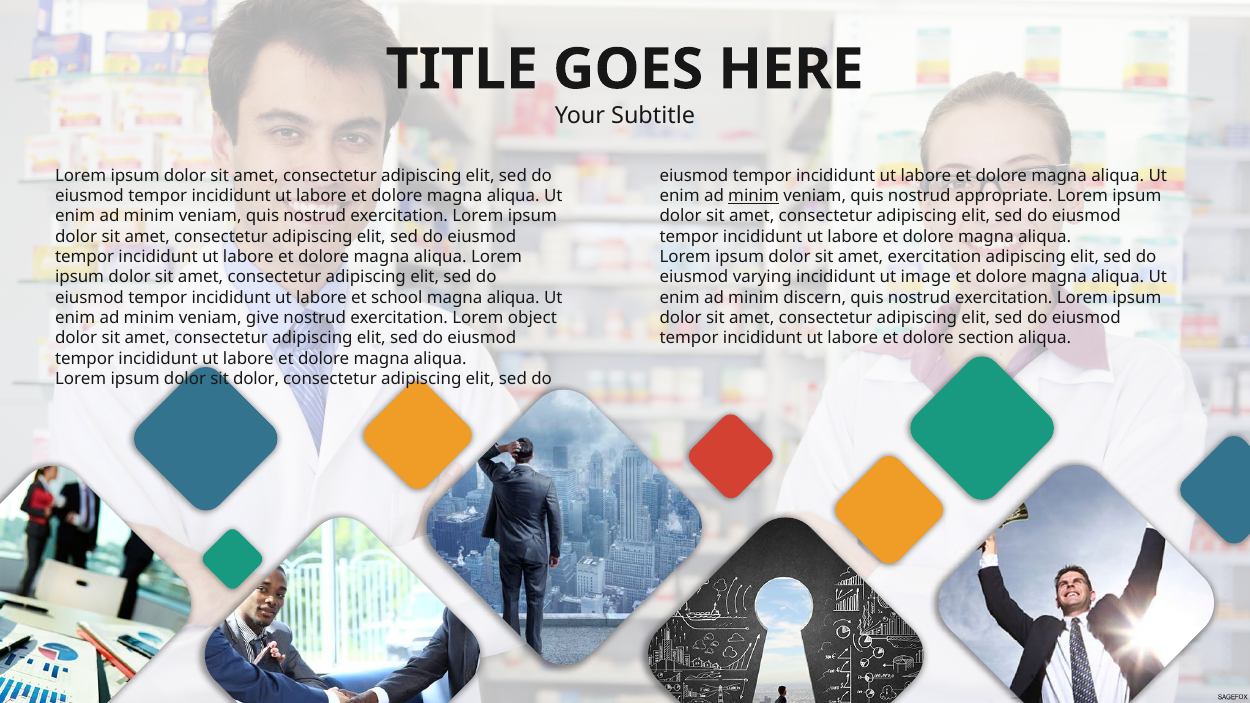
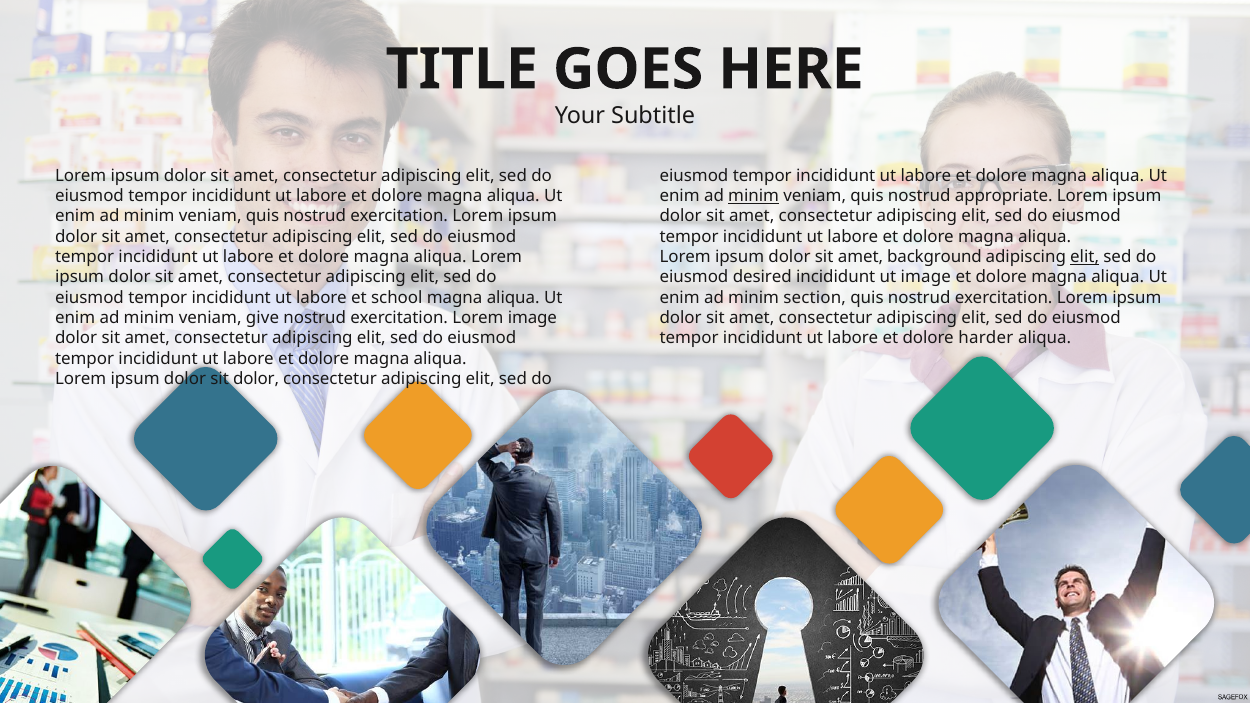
amet exercitation: exercitation -> background (935, 257)
elit underline: none -> present (1085, 257)
varying: varying -> desired (762, 277)
discern: discern -> section (815, 298)
Lorem object: object -> image (532, 318)
section: section -> harder (986, 338)
